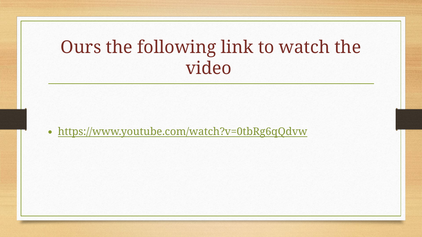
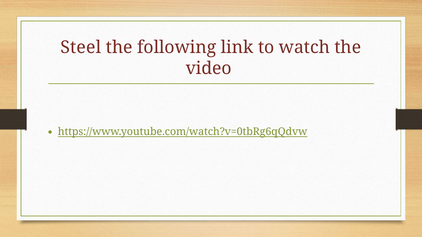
Ours: Ours -> Steel (81, 47)
